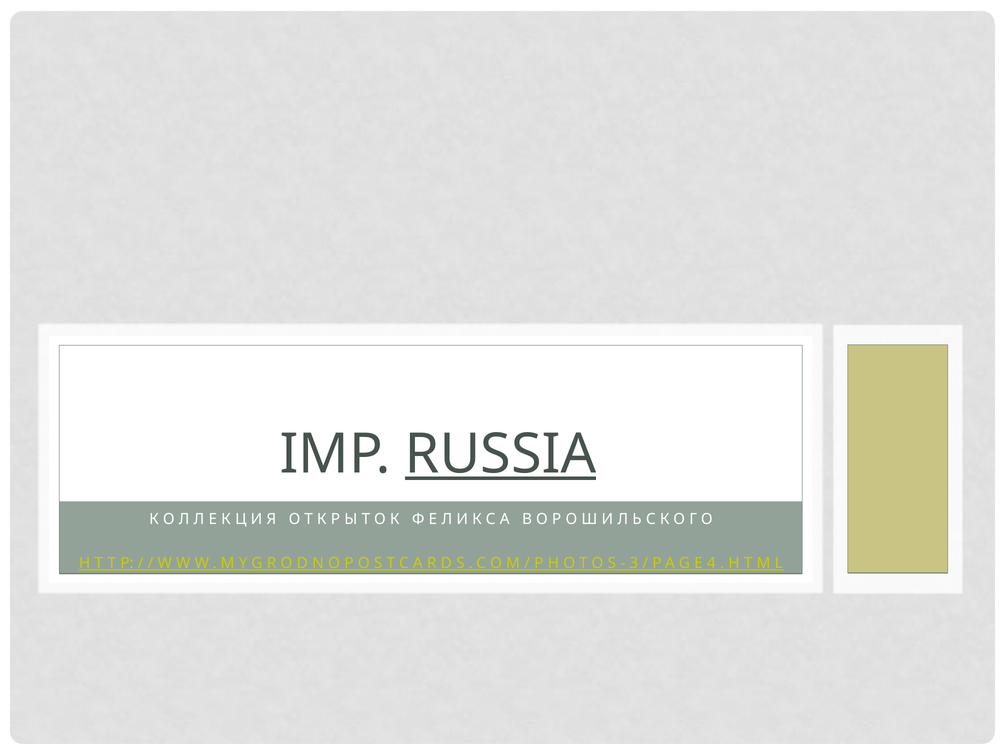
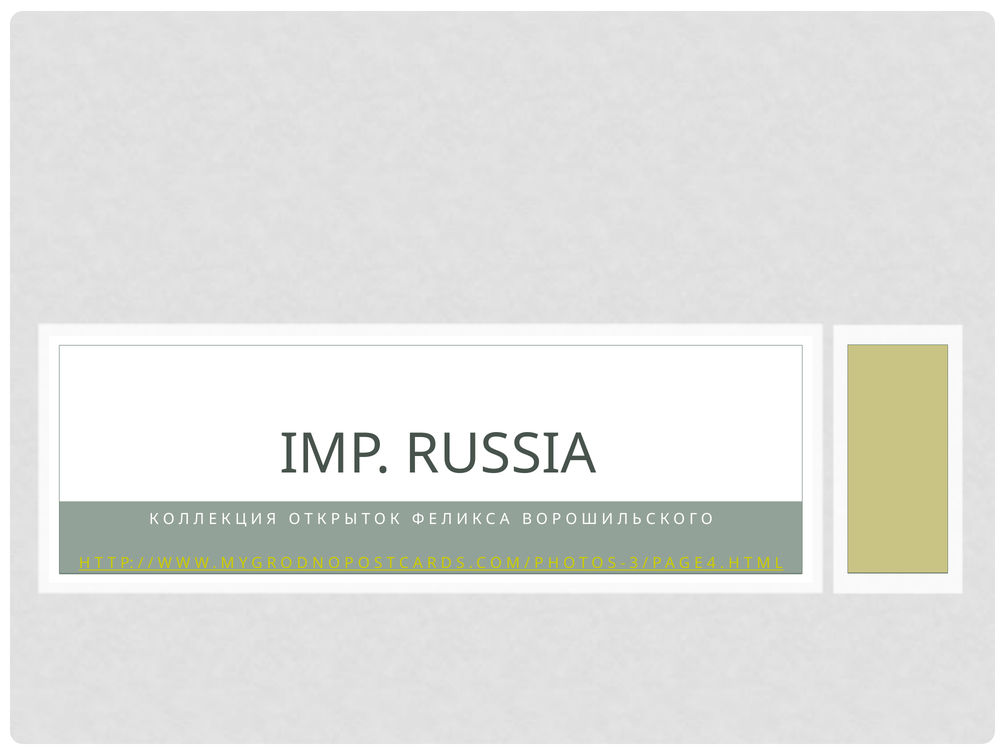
RUSSIA underline: present -> none (501, 454)
